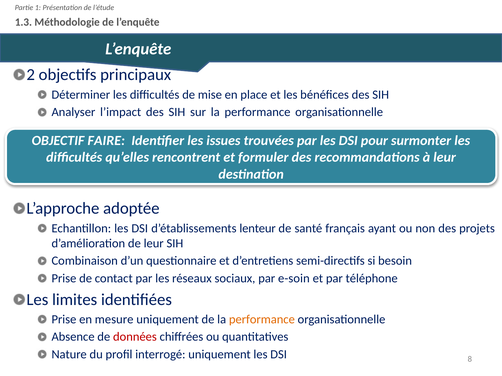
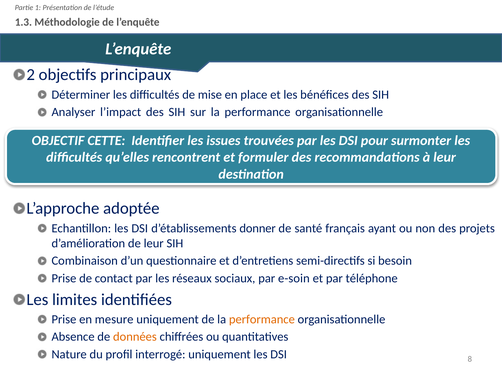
FAIRE: FAIRE -> CETTE (106, 141)
lenteur: lenteur -> donner (258, 229)
données colour: red -> orange (135, 337)
